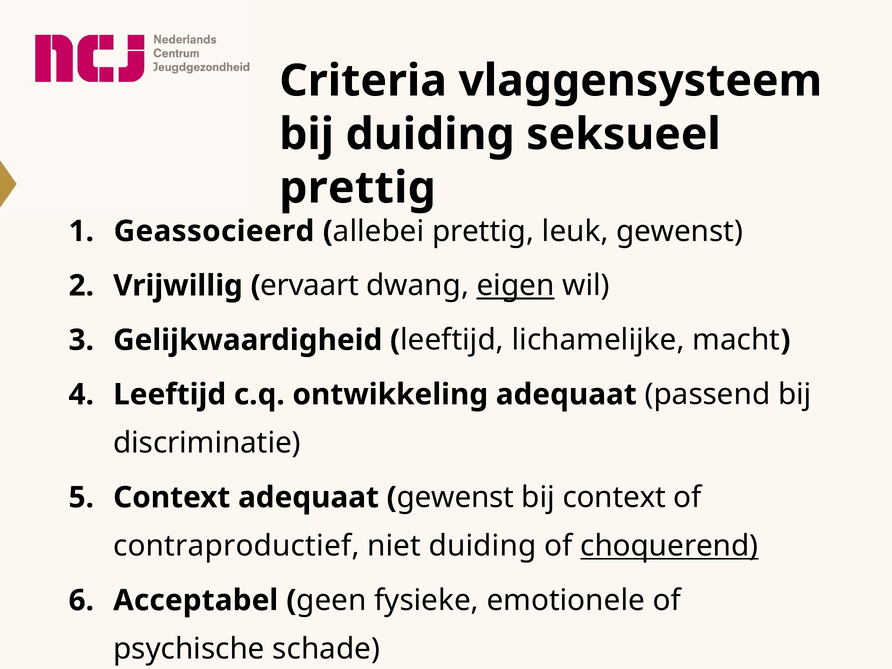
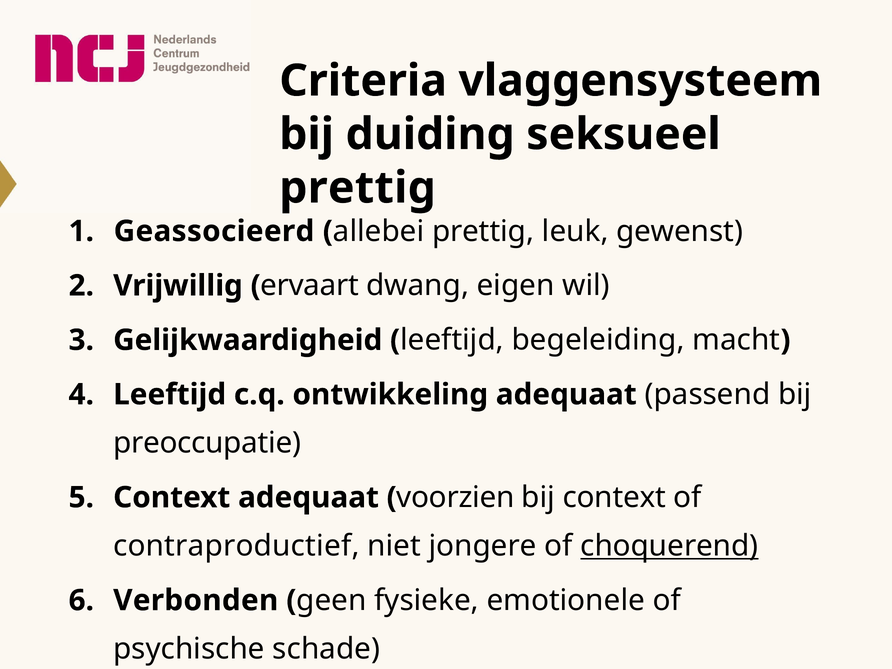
eigen underline: present -> none (516, 286)
lichamelijke: lichamelijke -> begeleiding (598, 340)
discriminatie: discriminatie -> preoccupatie (207, 443)
gewenst: gewenst -> voorzien (455, 497)
niet duiding: duiding -> jongere (483, 546)
Acceptabel: Acceptabel -> Verbonden (196, 600)
